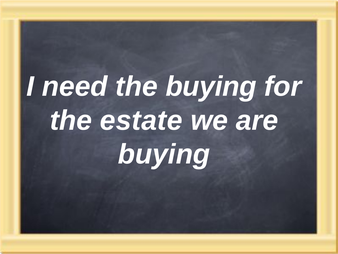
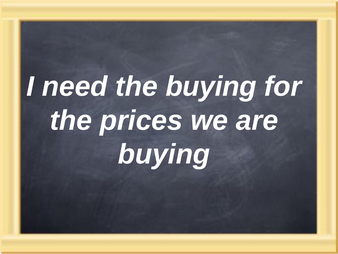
estate: estate -> prices (141, 120)
